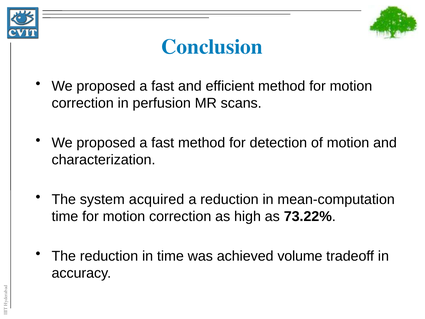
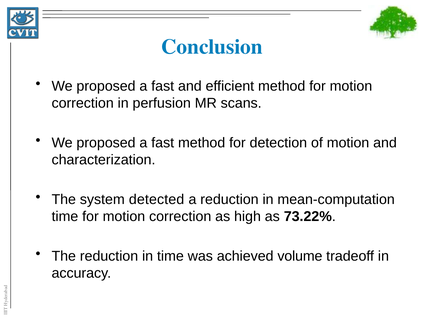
acquired: acquired -> detected (157, 199)
